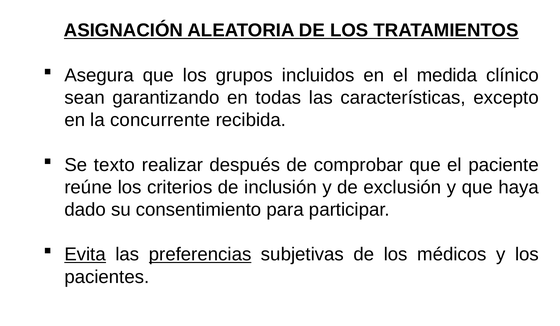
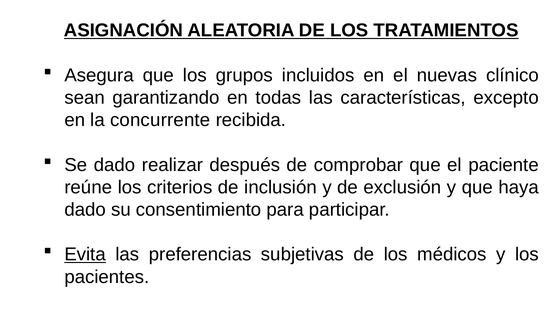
medida: medida -> nuevas (447, 75)
Se texto: texto -> dado (115, 165)
preferencias underline: present -> none (200, 254)
